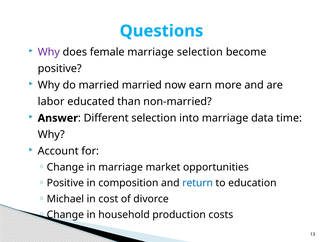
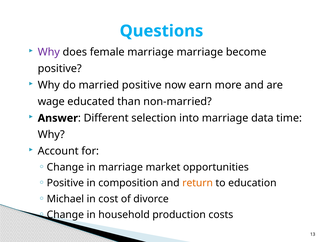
marriage selection: selection -> marriage (200, 52)
married married: married -> positive (142, 85)
labor: labor -> wage (51, 102)
return colour: blue -> orange (198, 183)
